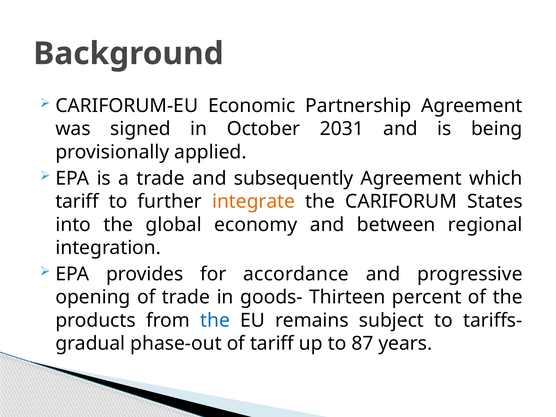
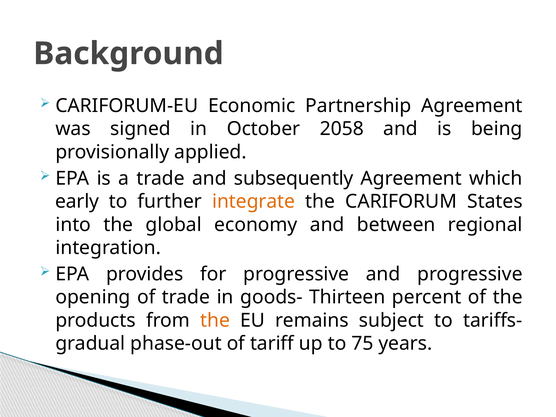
2031: 2031 -> 2058 (342, 129)
tariff: tariff -> early (77, 201)
for accordance: accordance -> progressive (296, 274)
the colour: blue -> orange (215, 320)
87: 87 -> 75 (362, 344)
